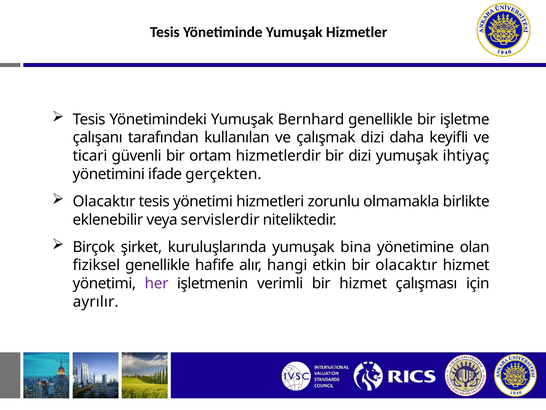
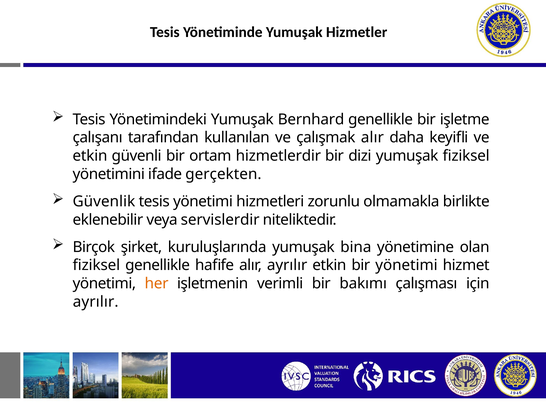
çalışmak dizi: dizi -> alır (372, 137)
ticari: ticari -> etkin (90, 156)
yumuşak ihtiyaç: ihtiyaç -> fiziksel (466, 156)
Olacaktır: Olacaktır -> Güvenlik (104, 201)
alır hangi: hangi -> ayrılır (287, 265)
bir olacaktır: olacaktır -> yönetimi (406, 265)
her colour: purple -> orange (157, 283)
bir hizmet: hizmet -> bakımı (363, 283)
